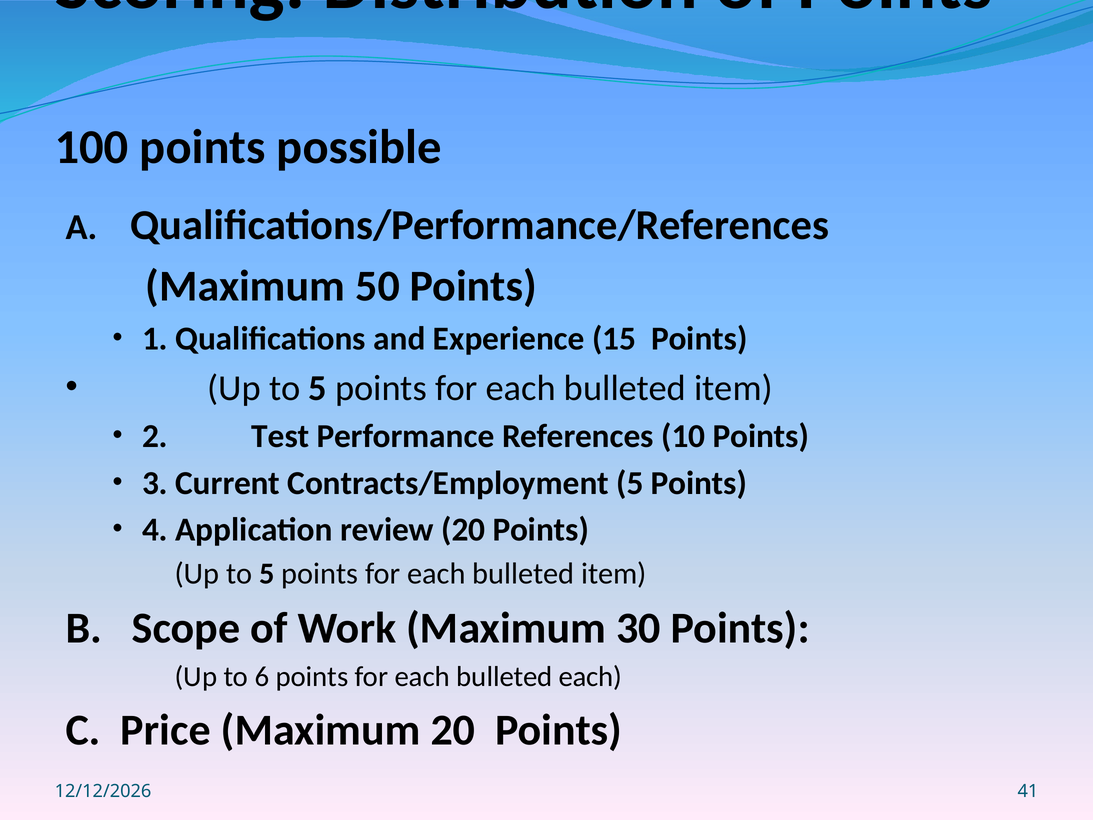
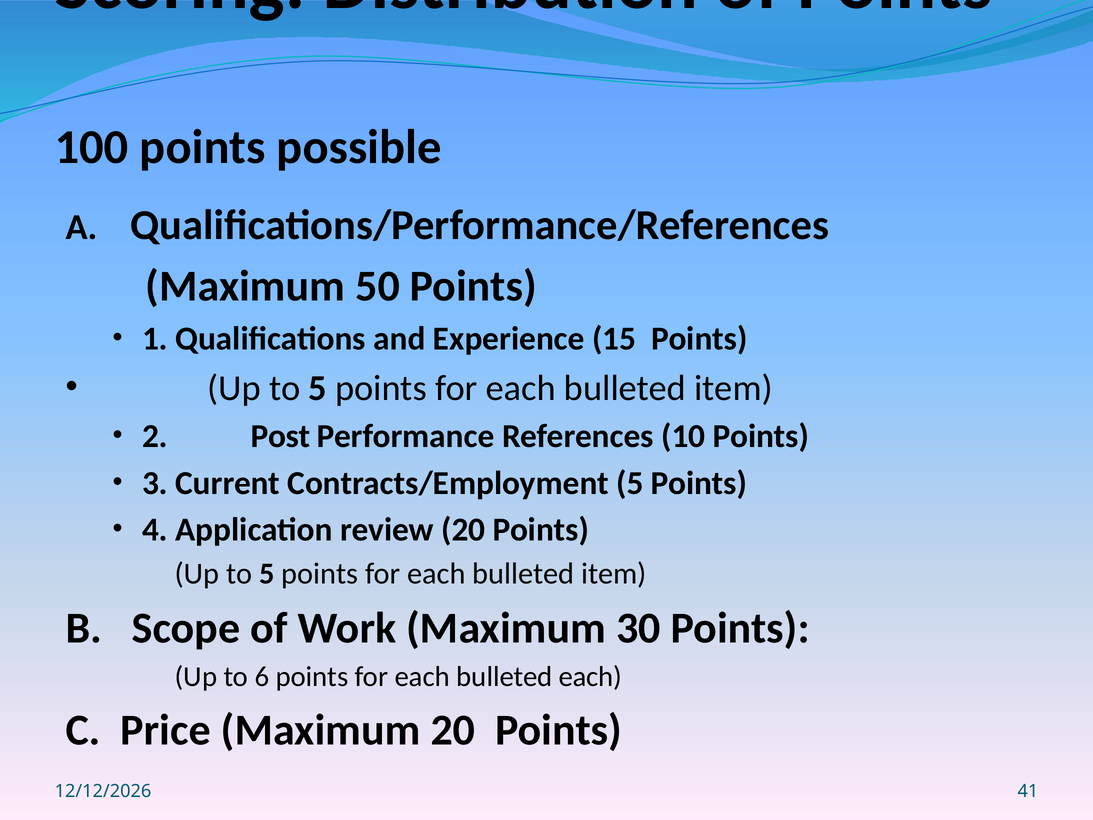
Test: Test -> Post (281, 436)
